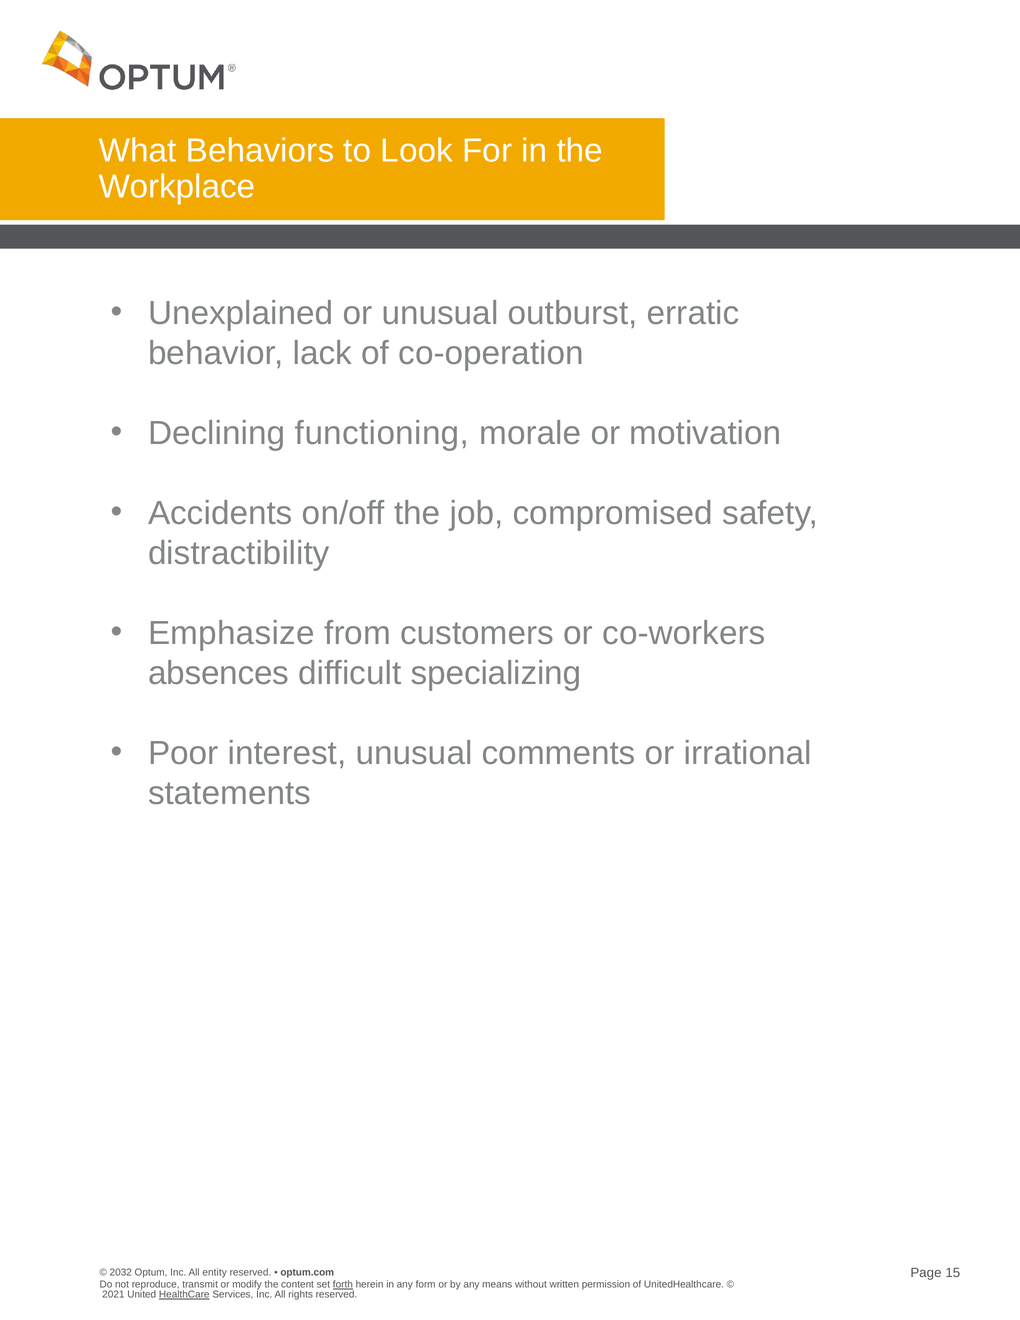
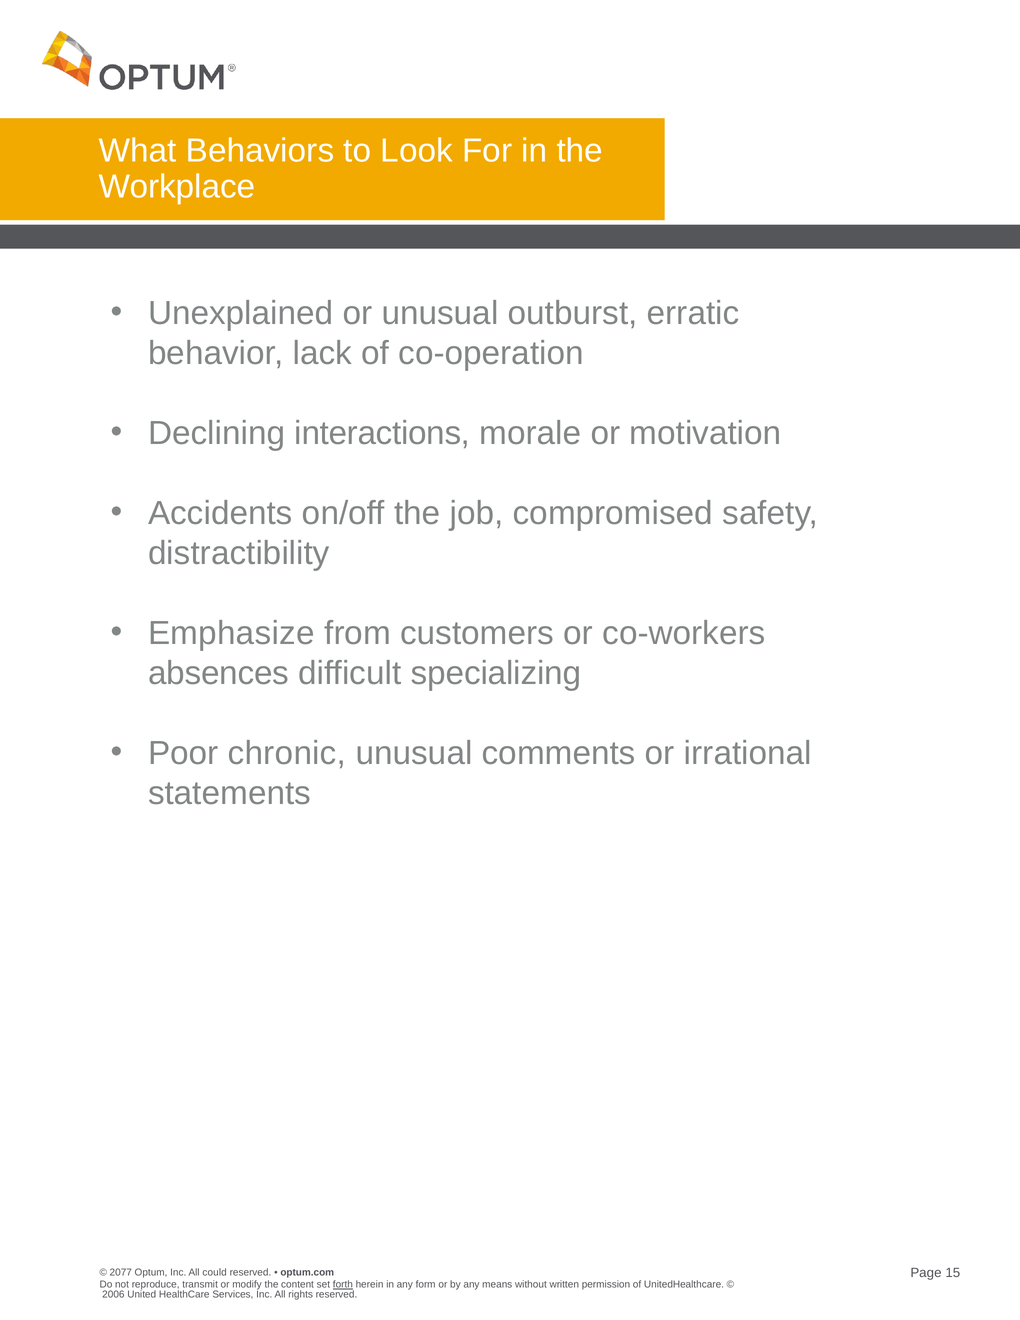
functioning: functioning -> interactions (382, 433)
interest: interest -> chronic (287, 753)
2032: 2032 -> 2077 (121, 1273)
entity: entity -> could (215, 1273)
2021: 2021 -> 2006 (113, 1295)
HealthCare underline: present -> none (184, 1295)
